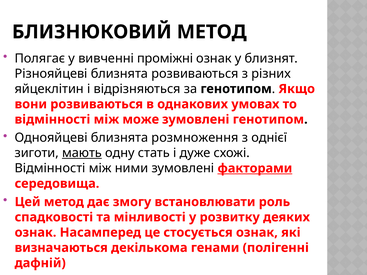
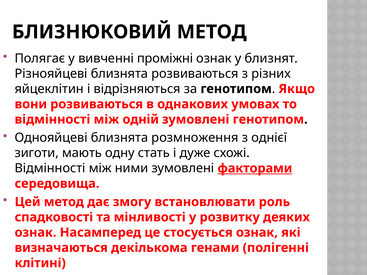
може: може -> одній (141, 120)
мають underline: present -> none (82, 153)
дафній: дафній -> клітині (40, 263)
